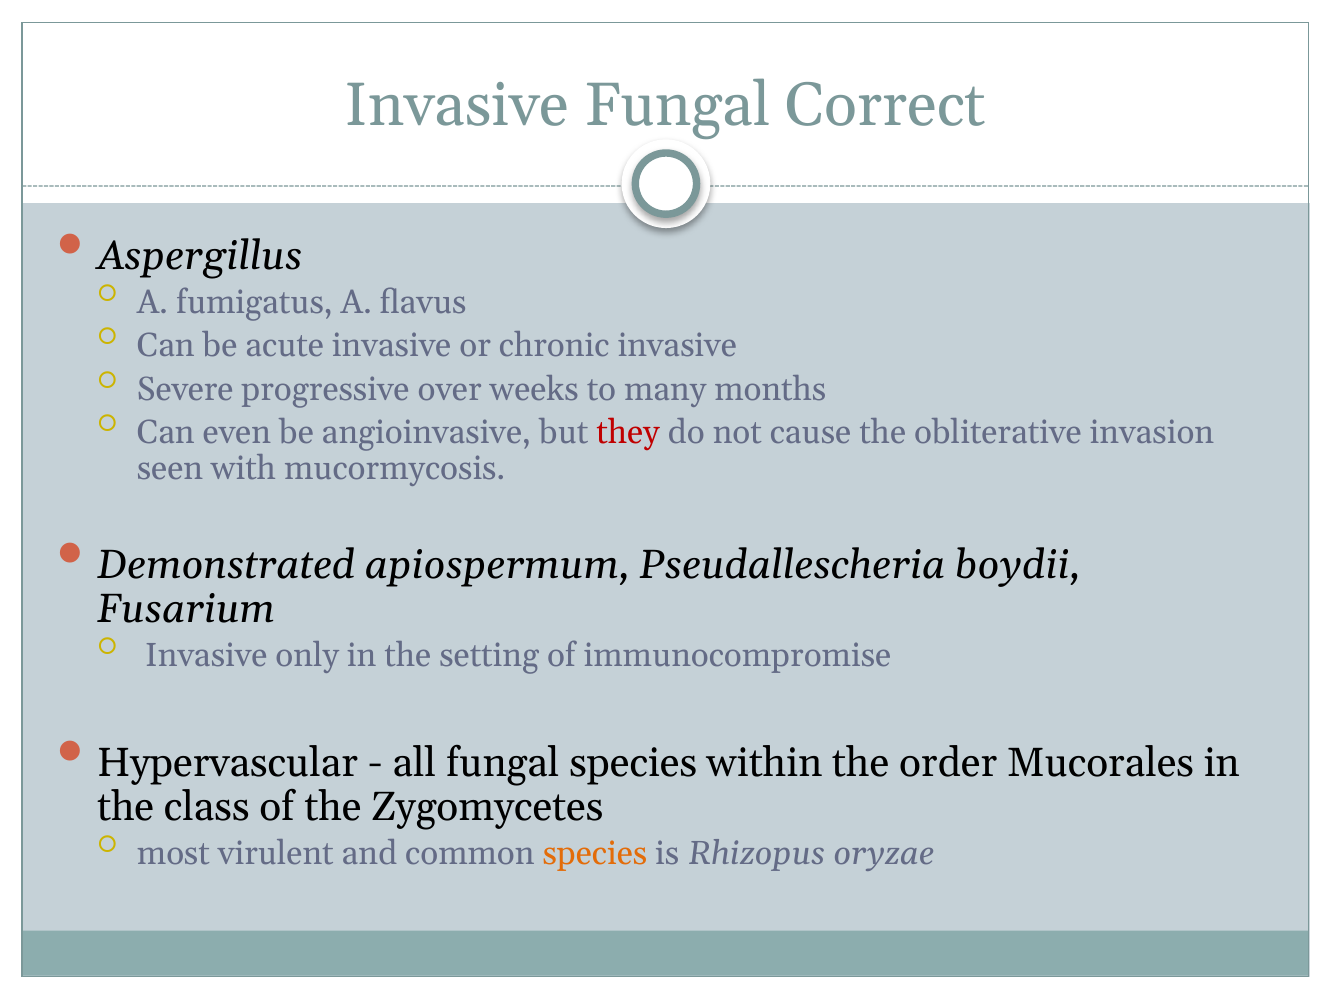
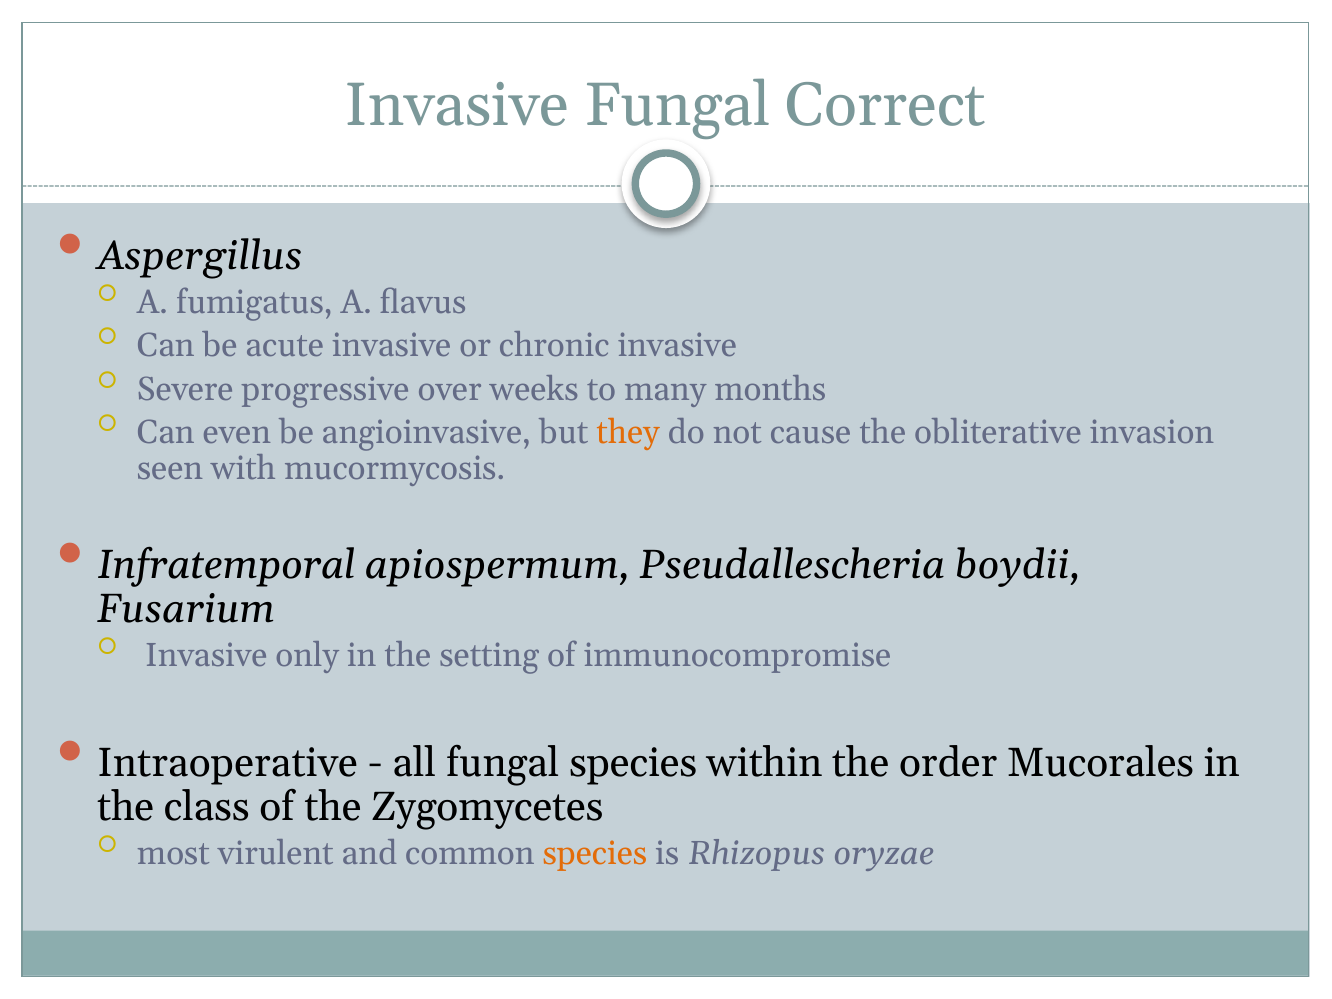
they colour: red -> orange (628, 432)
Demonstrated: Demonstrated -> Infratemporal (226, 565)
Hypervascular: Hypervascular -> Intraoperative (227, 763)
